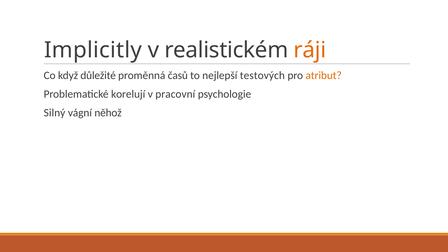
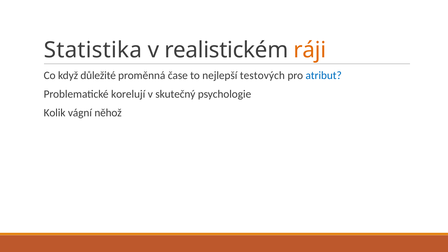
Implicitly: Implicitly -> Statistika (93, 50)
časů: časů -> čase (178, 75)
atribut colour: orange -> blue (324, 75)
pracovní: pracovní -> skutečný (175, 94)
Silný: Silný -> Kolik (55, 113)
